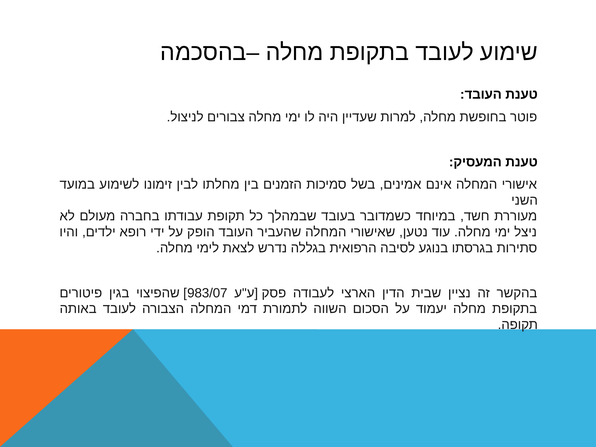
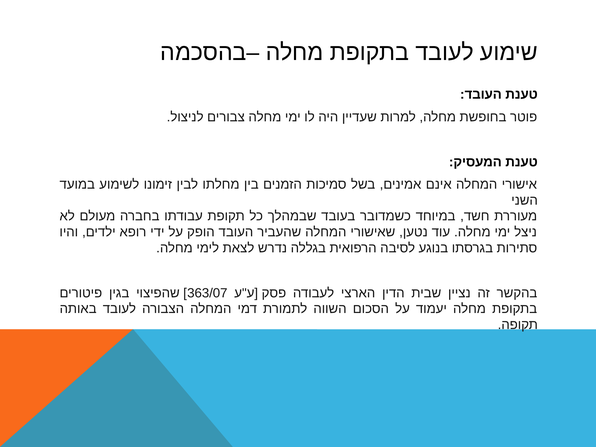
983/07: 983/07 -> 363/07 (207, 293)
